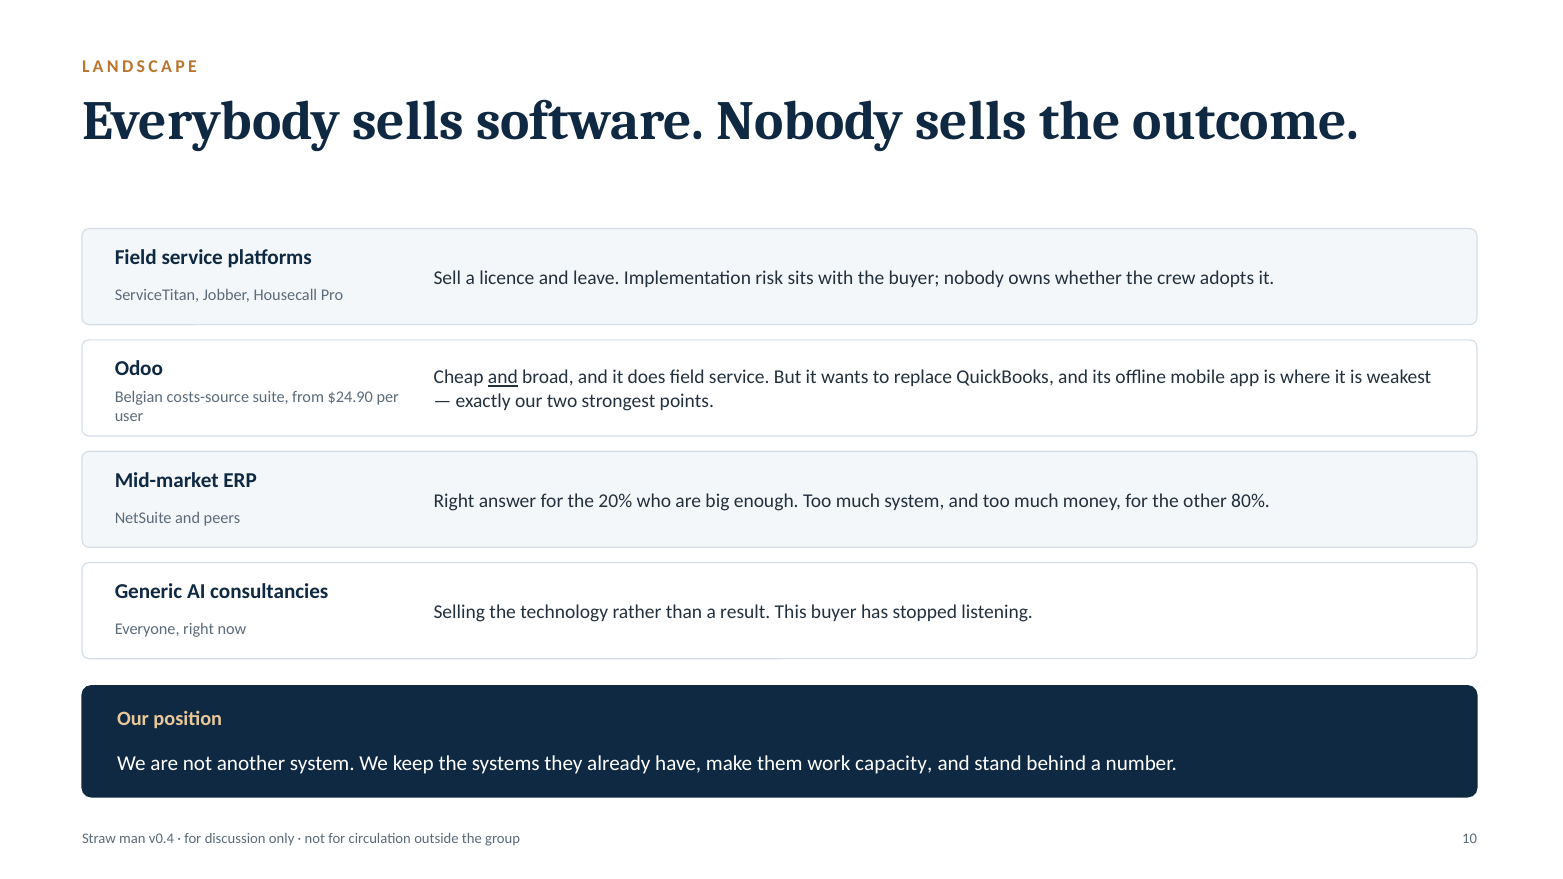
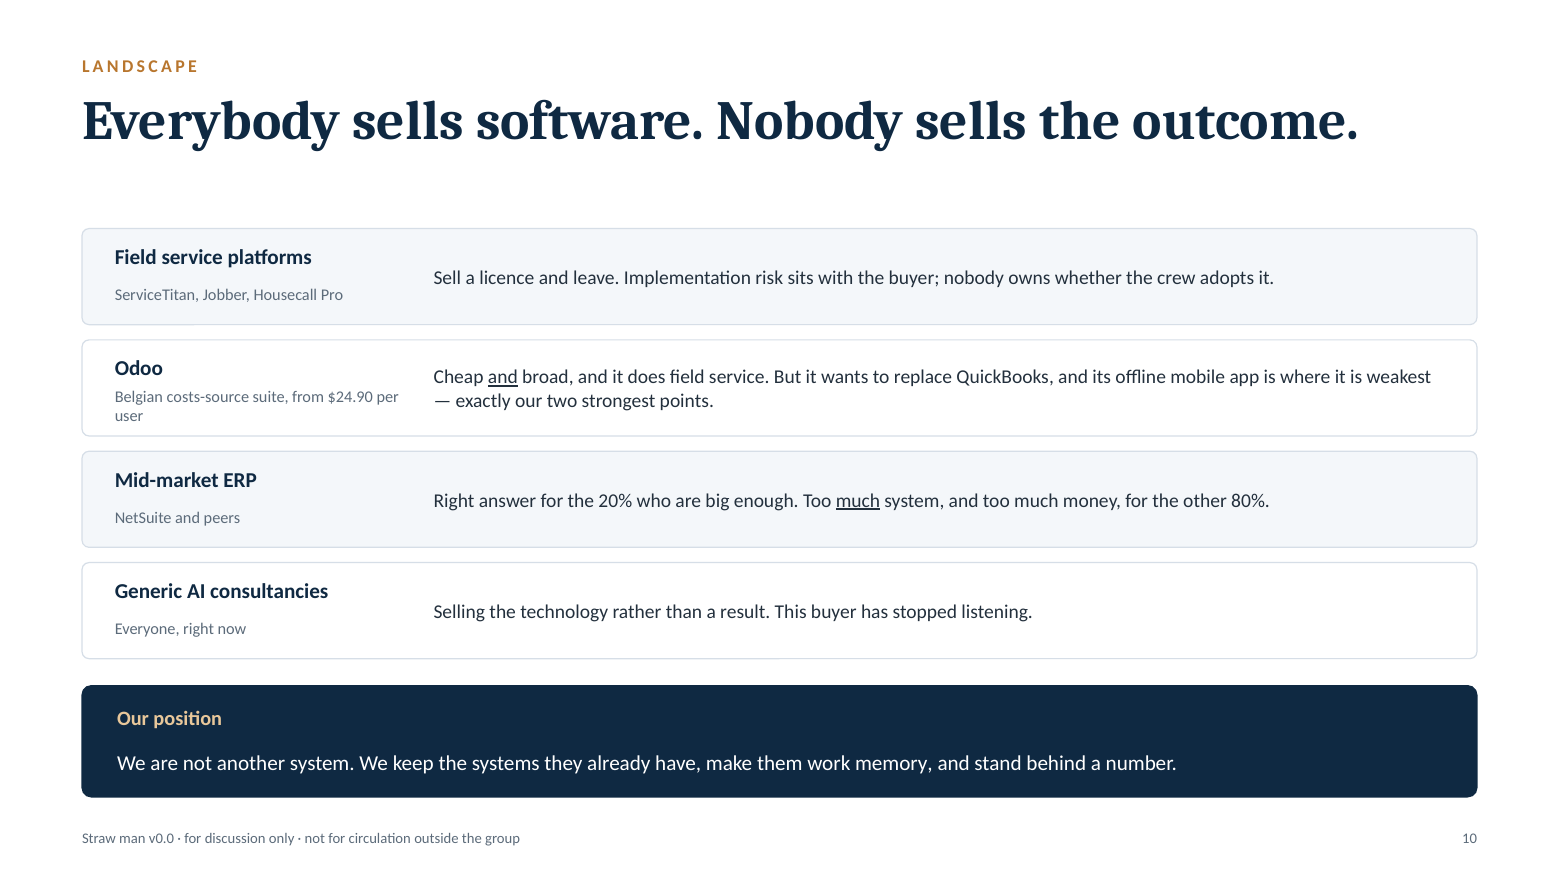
much underline: none -> present (858, 501)
capacity: capacity -> memory (894, 764)
v0.4: v0.4 -> v0.0 (161, 839)
